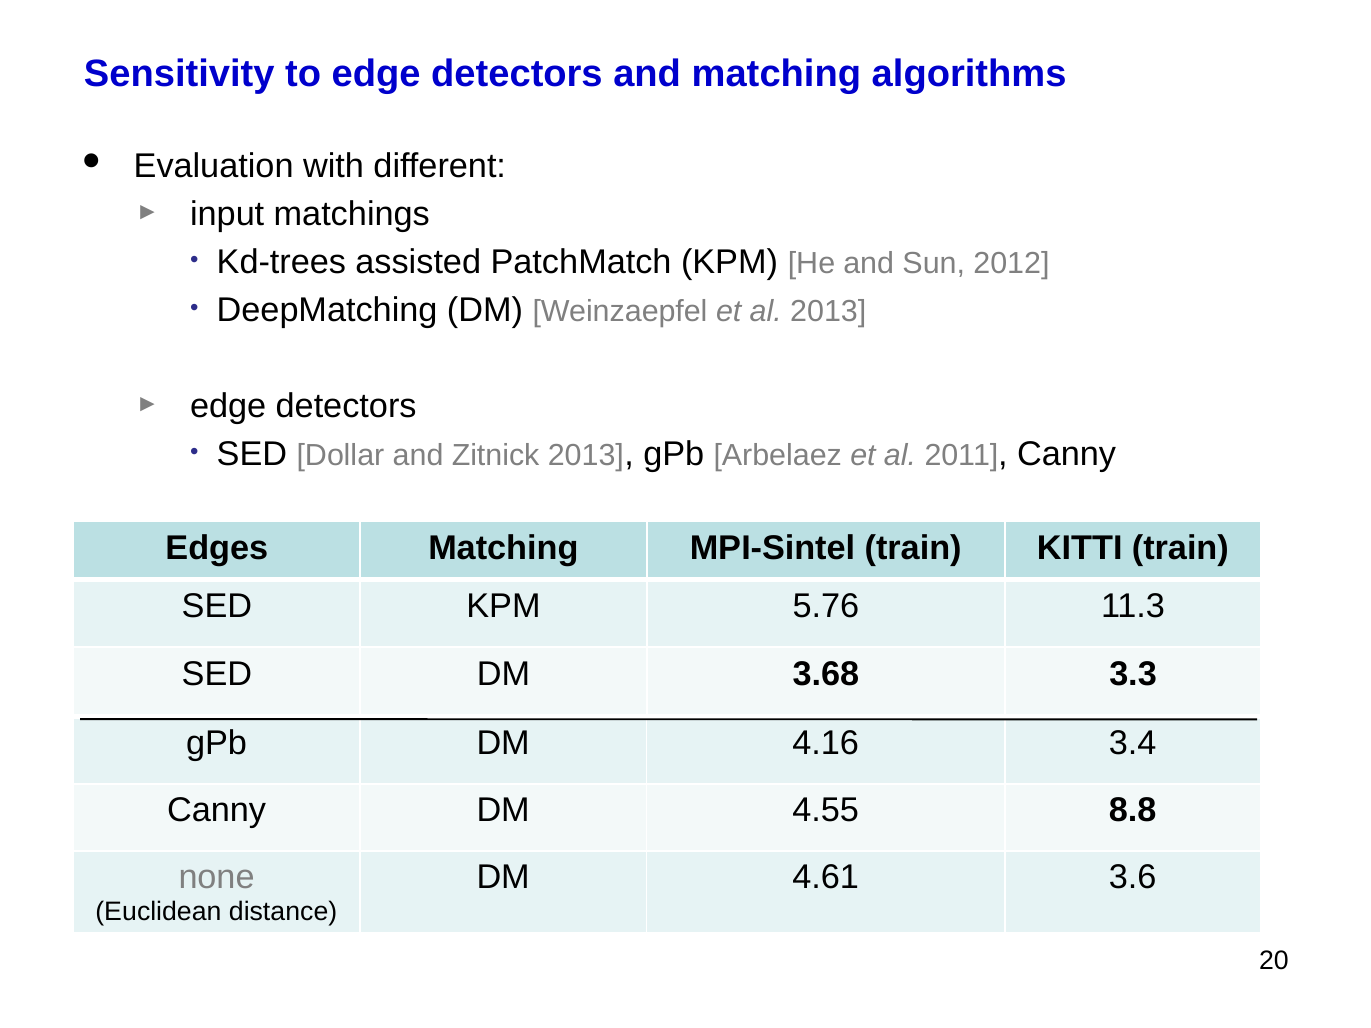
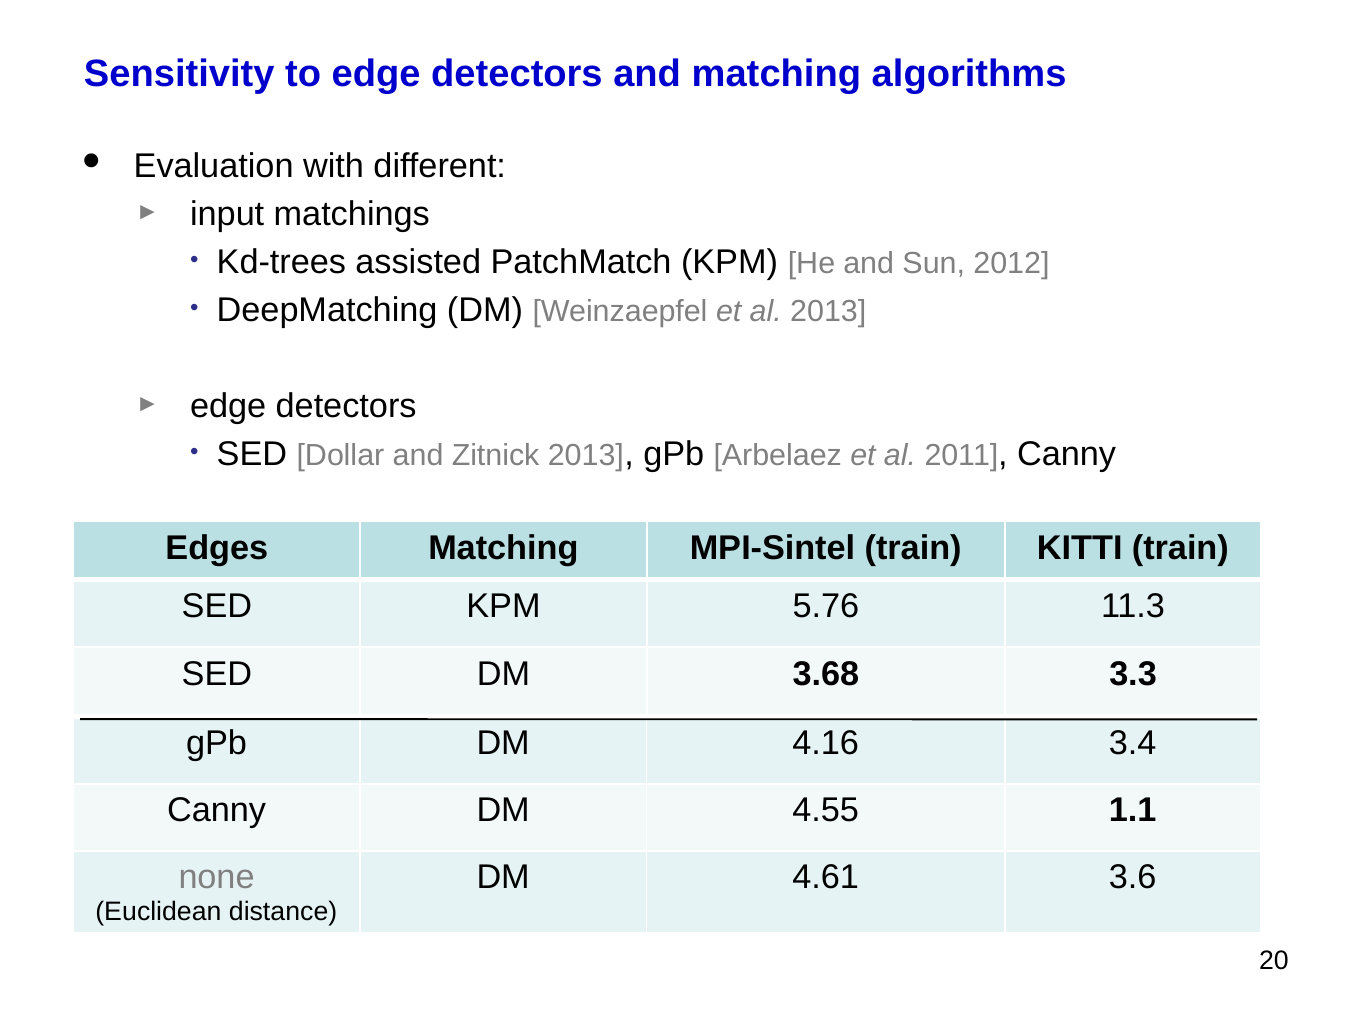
8.8: 8.8 -> 1.1 (1133, 811)
